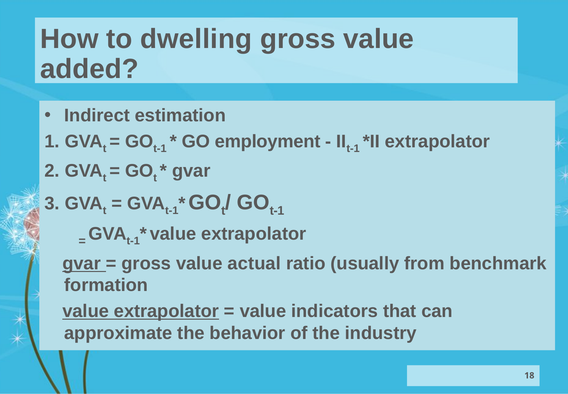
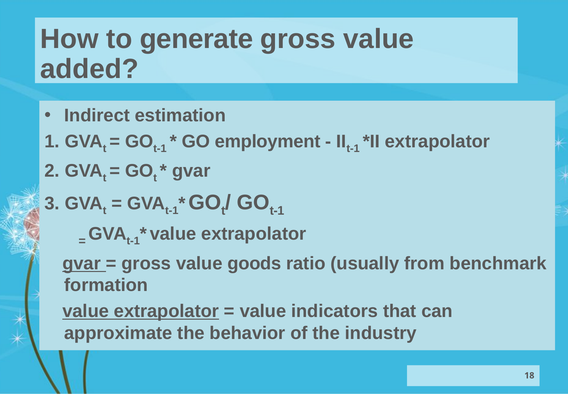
dwelling: dwelling -> generate (196, 39)
actual: actual -> goods (254, 263)
